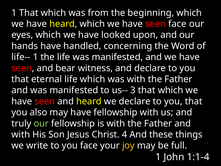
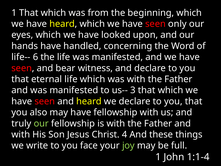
seen face: face -> only (177, 24)
life-- 1: 1 -> 6 (35, 57)
joy colour: yellow -> light green (128, 145)
